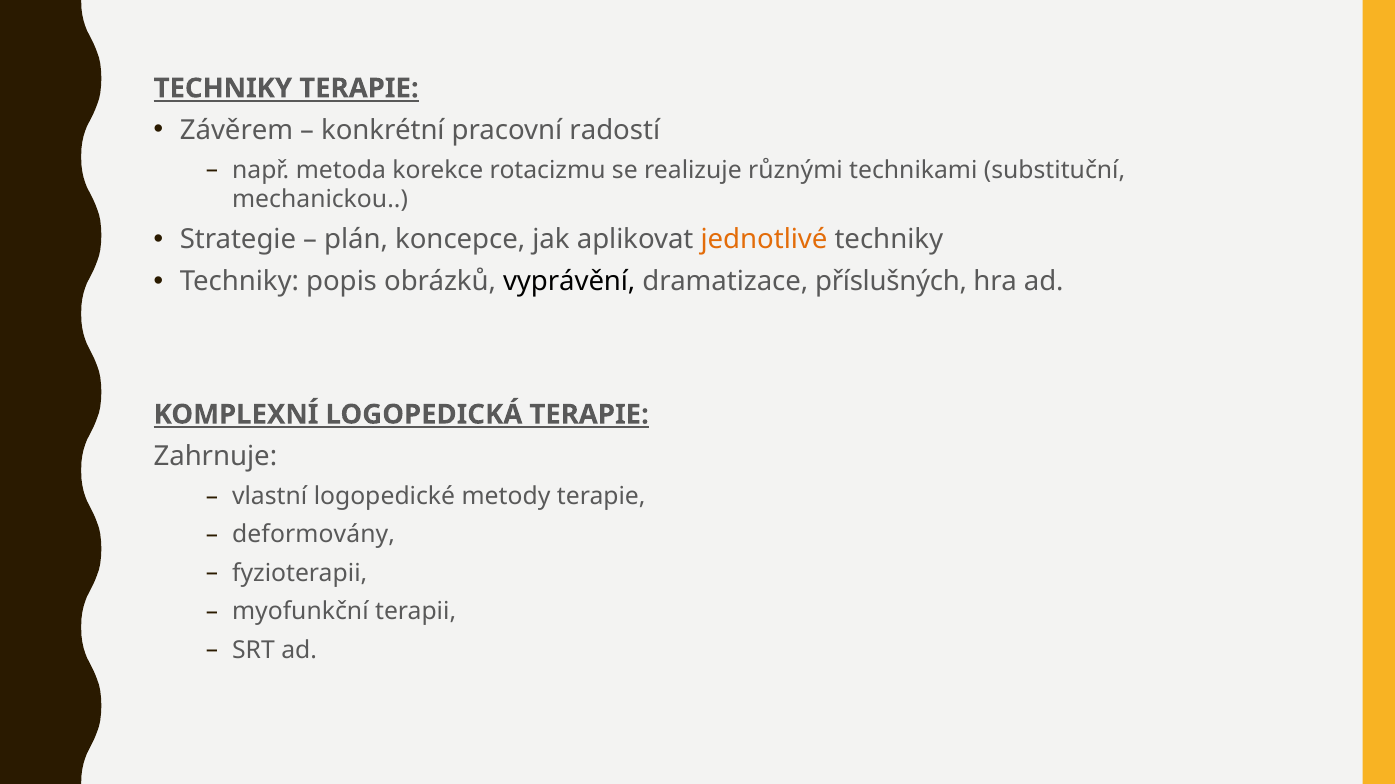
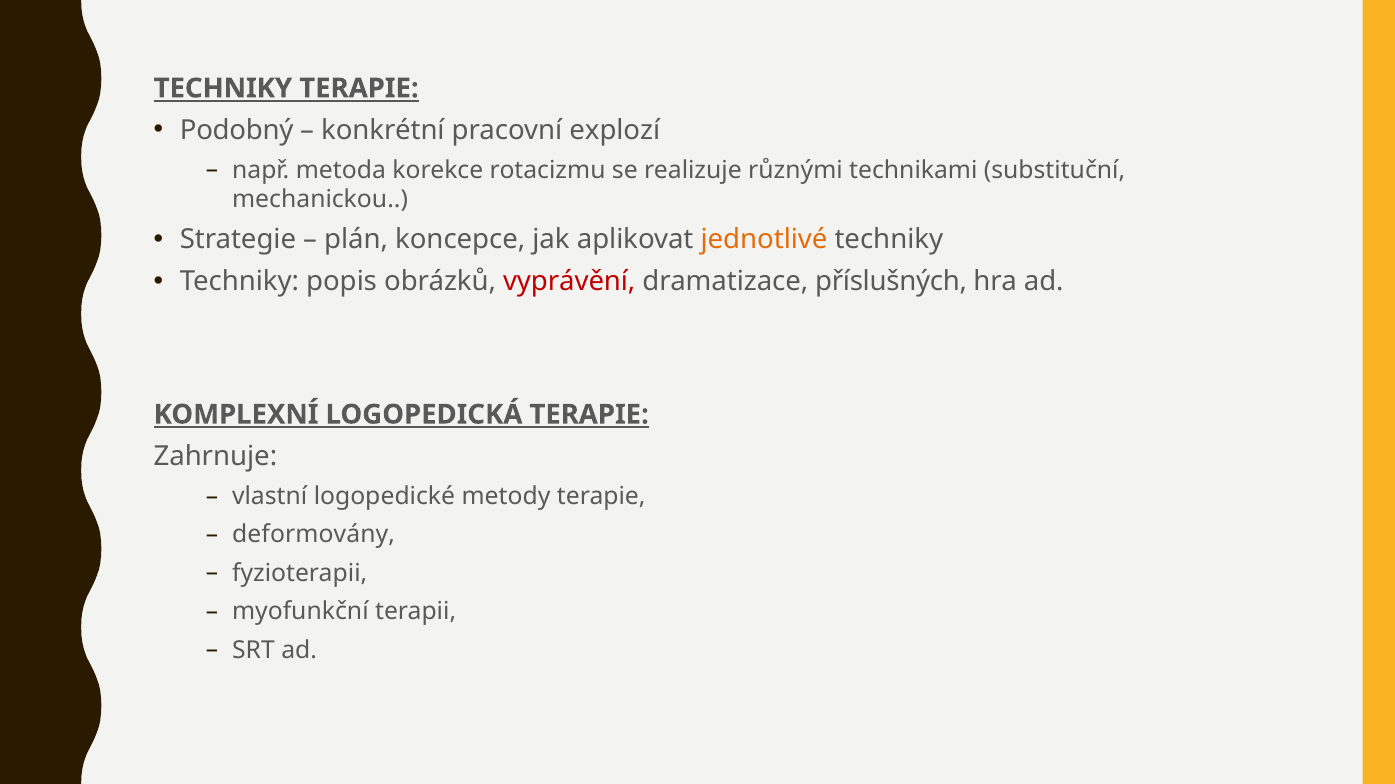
Závěrem: Závěrem -> Podobný (237, 130)
radostí: radostí -> explozí (615, 130)
vyprávění colour: black -> red (569, 282)
